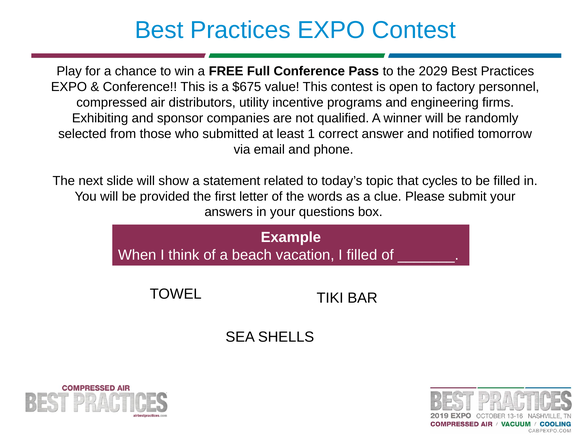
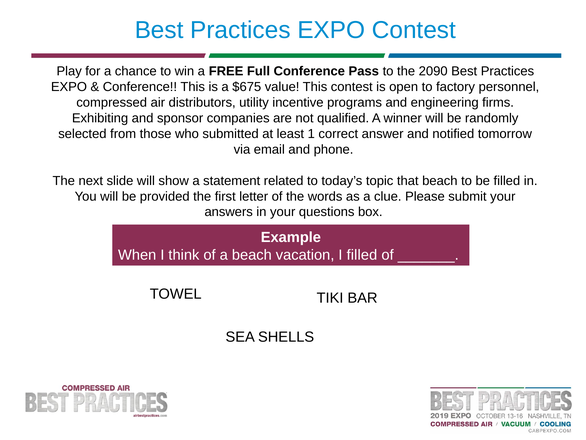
2029: 2029 -> 2090 (433, 71)
that cycles: cycles -> beach (440, 181)
